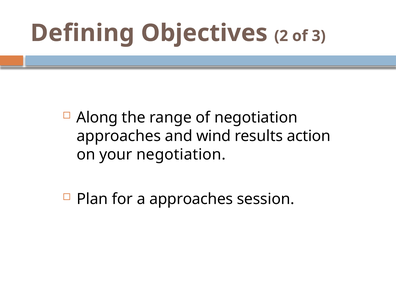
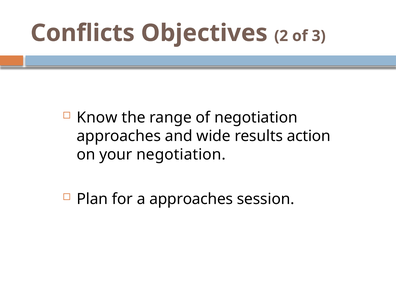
Defining: Defining -> Conflicts (83, 33)
Along: Along -> Know (97, 117)
wind: wind -> wide (214, 136)
